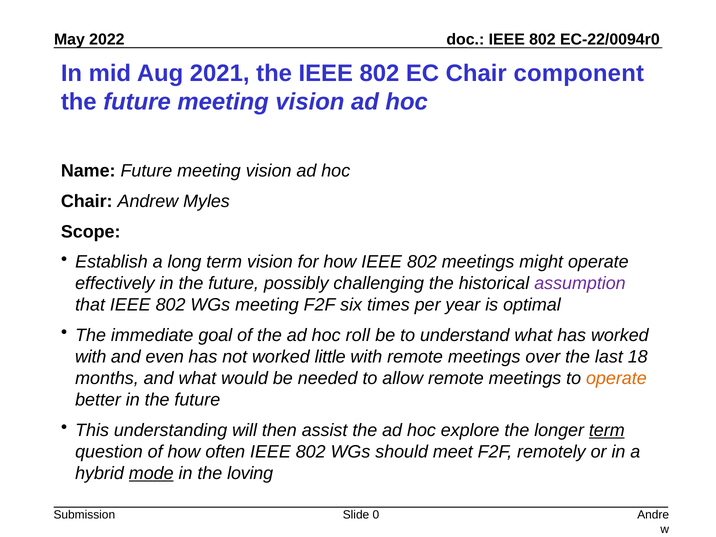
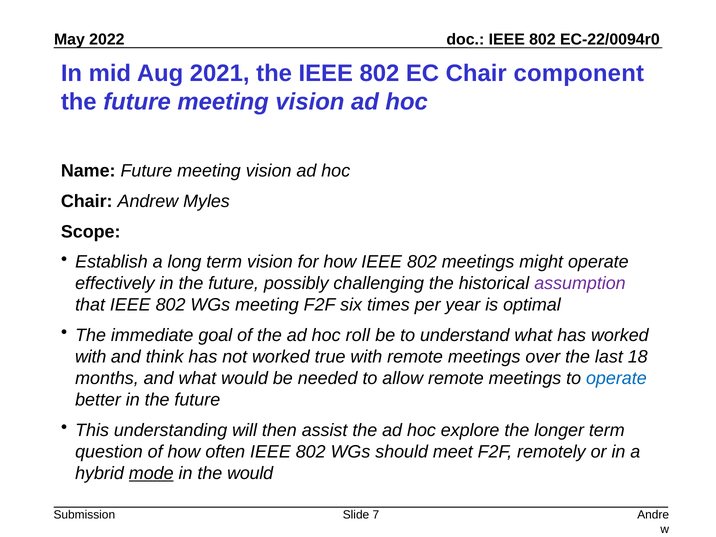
even: even -> think (165, 357)
little: little -> true (330, 357)
operate colour: orange -> blue (616, 378)
term underline: present -> none (607, 430)
the loving: loving -> would (250, 473)
0: 0 -> 7 (376, 515)
